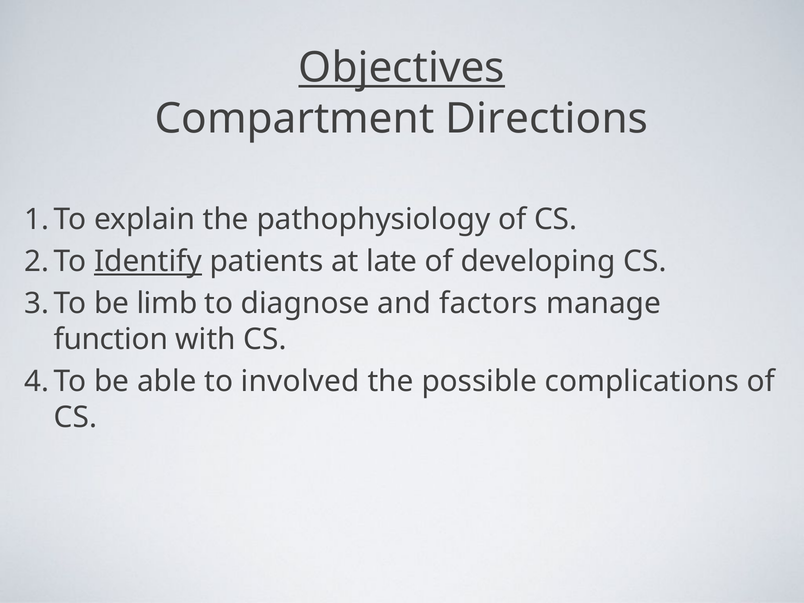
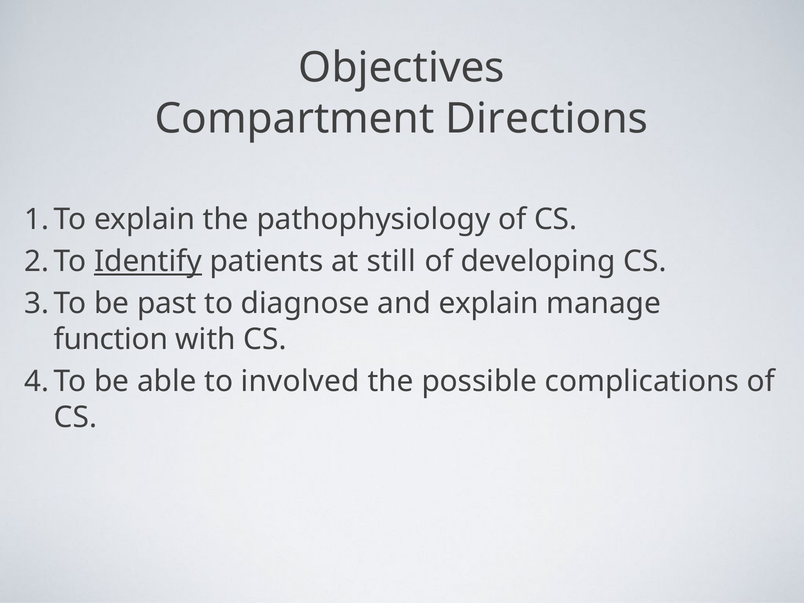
Objectives underline: present -> none (402, 68)
late: late -> still (391, 262)
limb: limb -> past (167, 304)
and factors: factors -> explain (489, 304)
